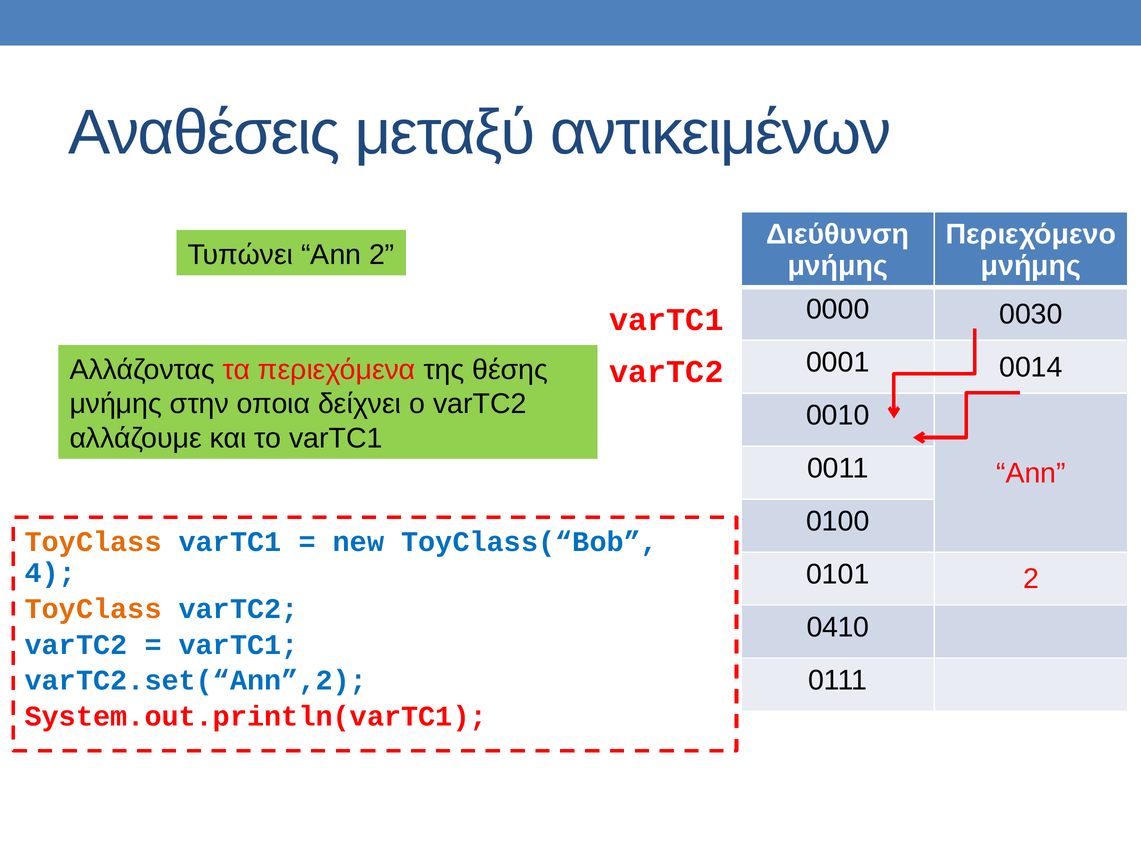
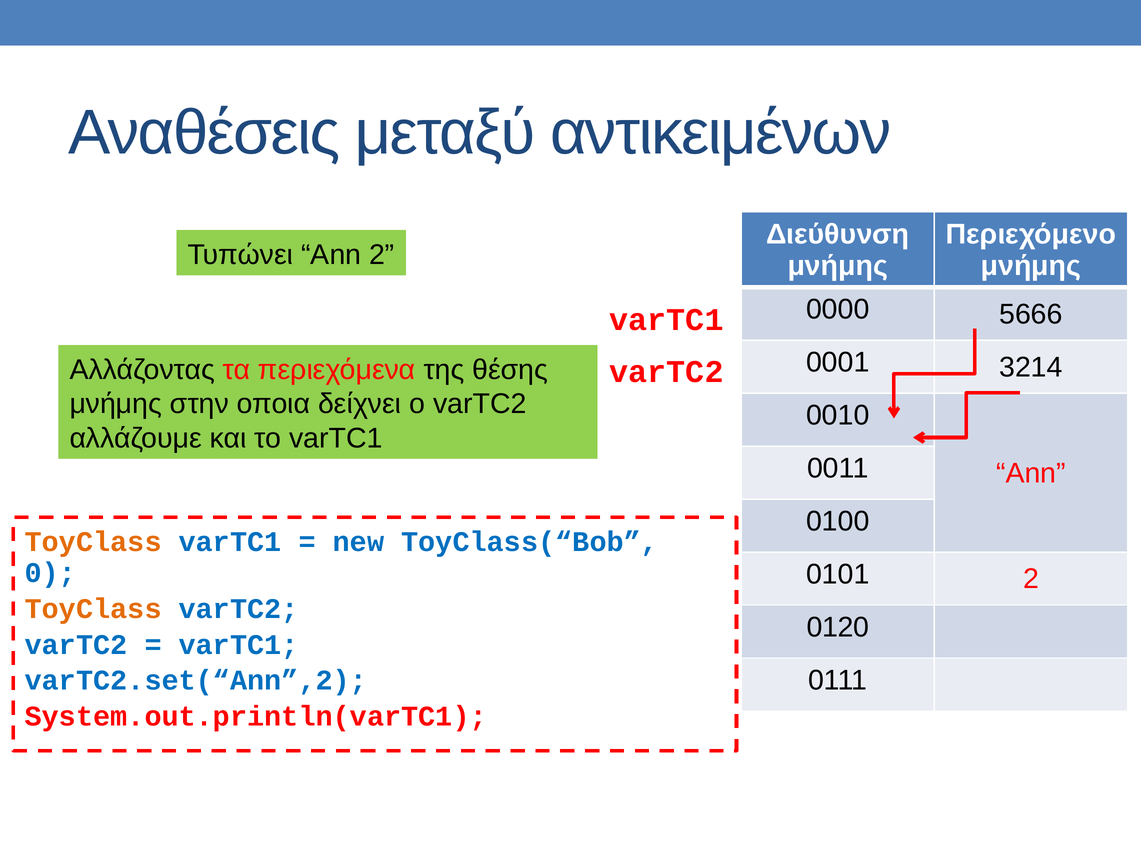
0030: 0030 -> 5666 (1031, 315)
0014: 0014 -> 3214 (1031, 368)
4: 4 -> 0 (50, 573)
0410: 0410 -> 0120 (838, 628)
